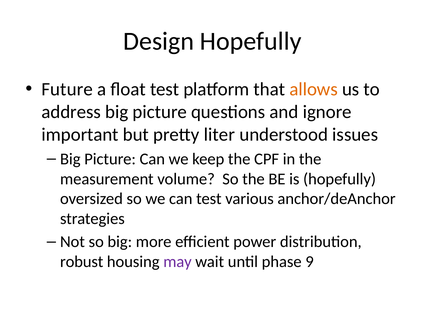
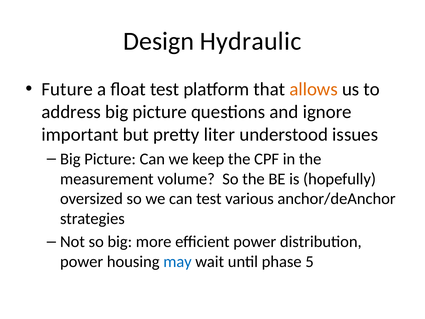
Design Hopefully: Hopefully -> Hydraulic (251, 41)
robust: robust -> power (82, 261)
may colour: purple -> blue (177, 261)
9: 9 -> 5 (310, 261)
